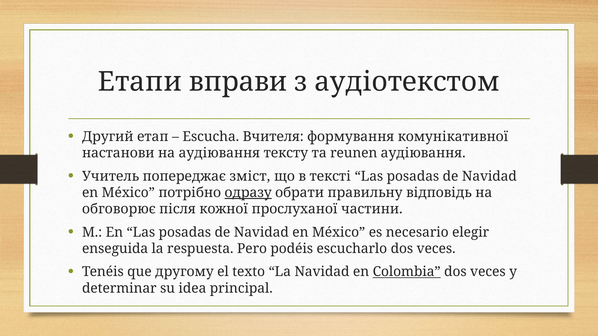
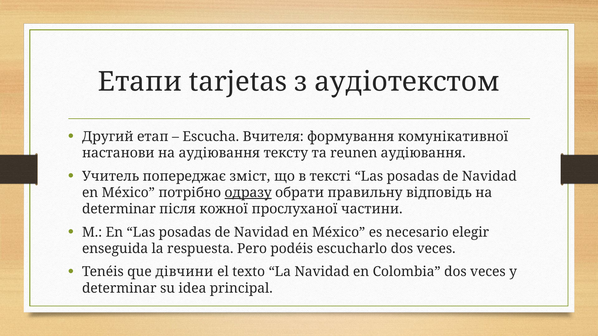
вправи: вправи -> tarjetas (238, 82)
обговорює: обговорює -> determinar (119, 209)
другому: другому -> дівчини (184, 272)
Colombia underline: present -> none (407, 272)
